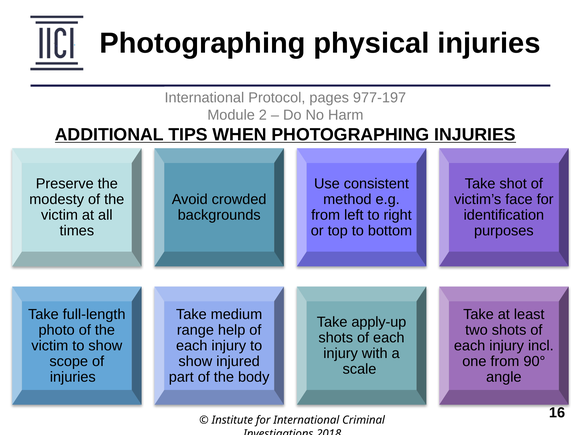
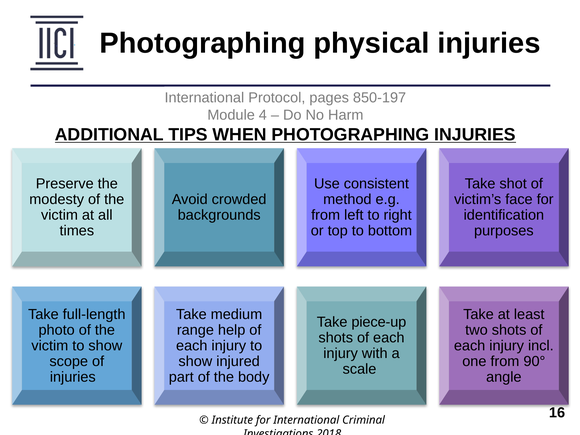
977-197: 977-197 -> 850-197 (380, 98)
2: 2 -> 4 (263, 115)
apply-up: apply-up -> piece-up (379, 322)
